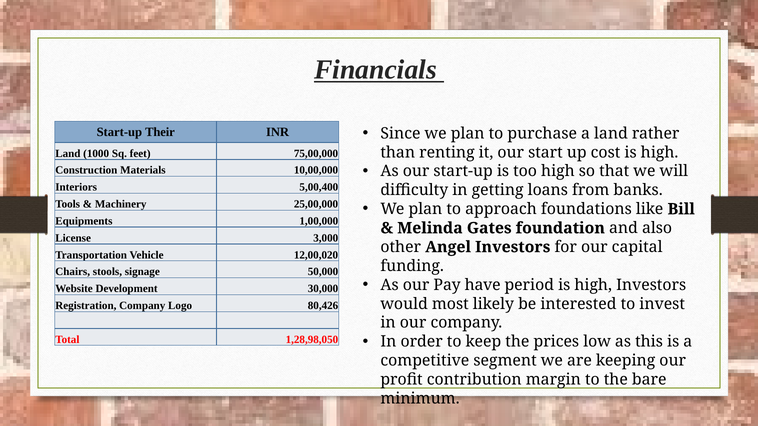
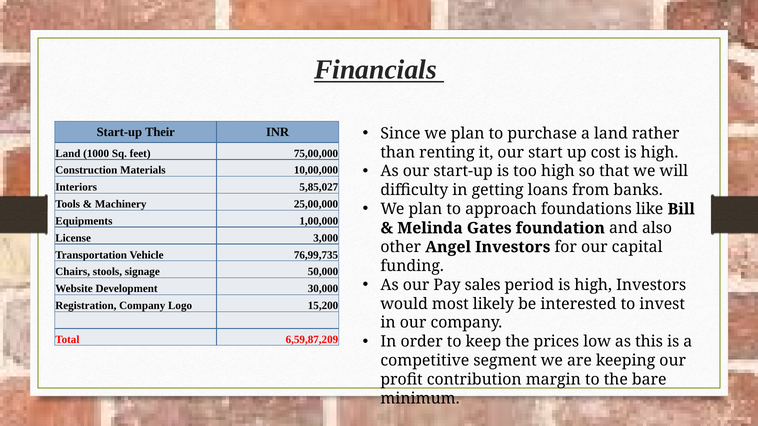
5,00,400: 5,00,400 -> 5,85,027 (319, 187)
12,00,020: 12,00,020 -> 76,99,735 (316, 255)
have: have -> sales (483, 285)
80,426: 80,426 -> 15,200 (323, 306)
1,28,98,050: 1,28,98,050 -> 6,59,87,209 (312, 340)
